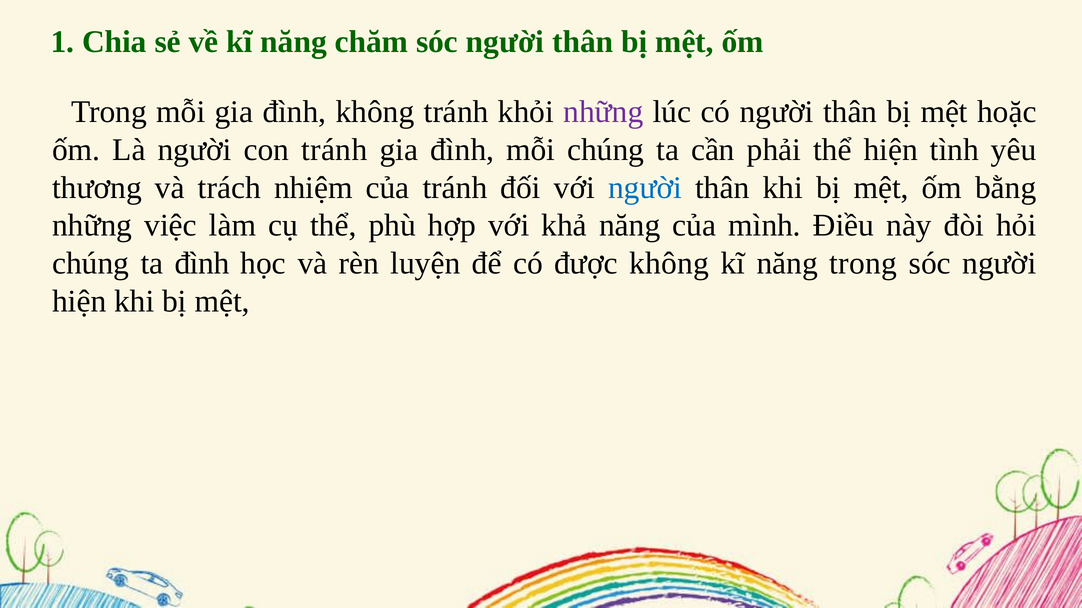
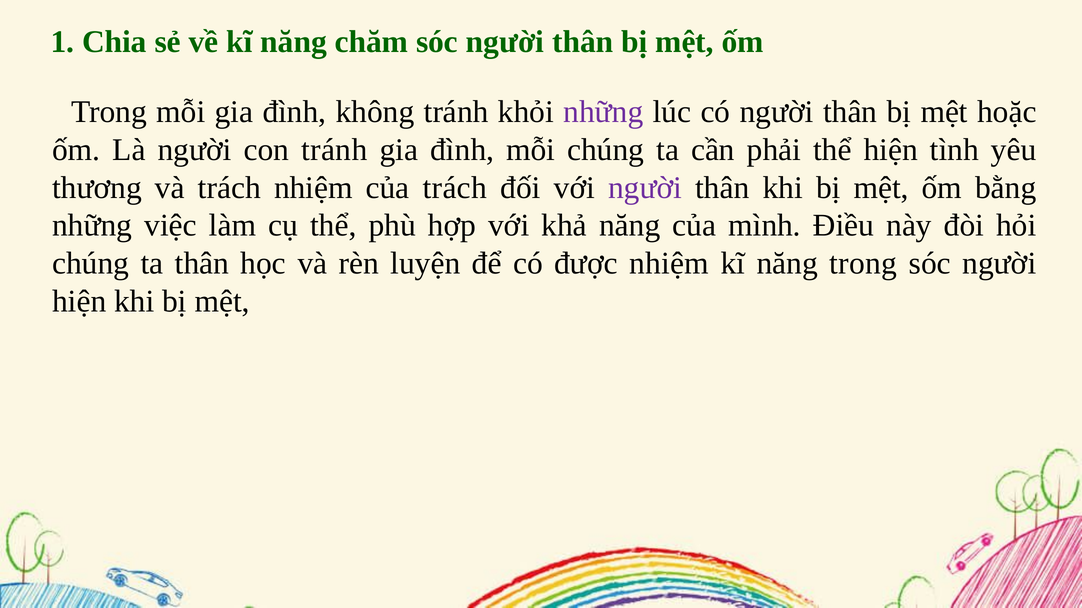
của tránh: tránh -> trách (455, 188)
người colour: blue -> purple (645, 188)
ta đình: đình -> thân (202, 264)
được không: không -> nhiệm (669, 264)
